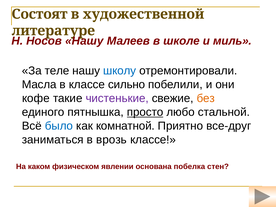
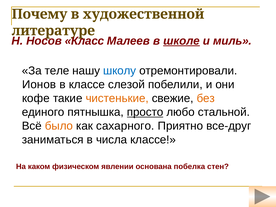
Состоят: Состоят -> Почему (40, 14)
Нашу: Нашу -> Класс (84, 41)
школе underline: none -> present (181, 41)
Масла: Масла -> Ионов (39, 85)
сильно: сильно -> слезой (127, 85)
чистенькие colour: purple -> orange (117, 98)
было colour: blue -> orange (59, 126)
комнатной: комнатной -> сахарного (125, 126)
врозь: врозь -> числа (112, 140)
